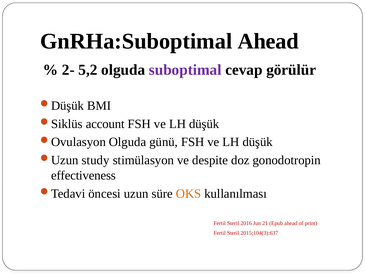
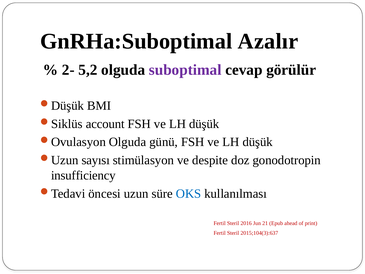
GnRHa:Suboptimal Ahead: Ahead -> Azalır (268, 41)
study: study -> sayısı (96, 160)
effectiveness: effectiveness -> insufficiency (83, 175)
OKS colour: orange -> blue (189, 193)
